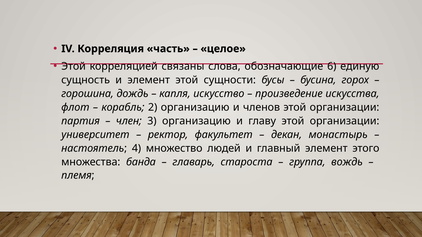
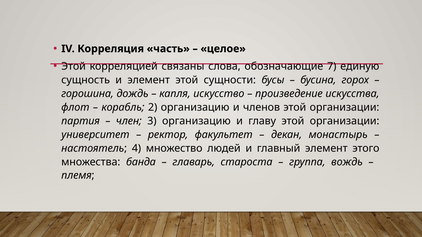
6: 6 -> 7 (332, 66)
